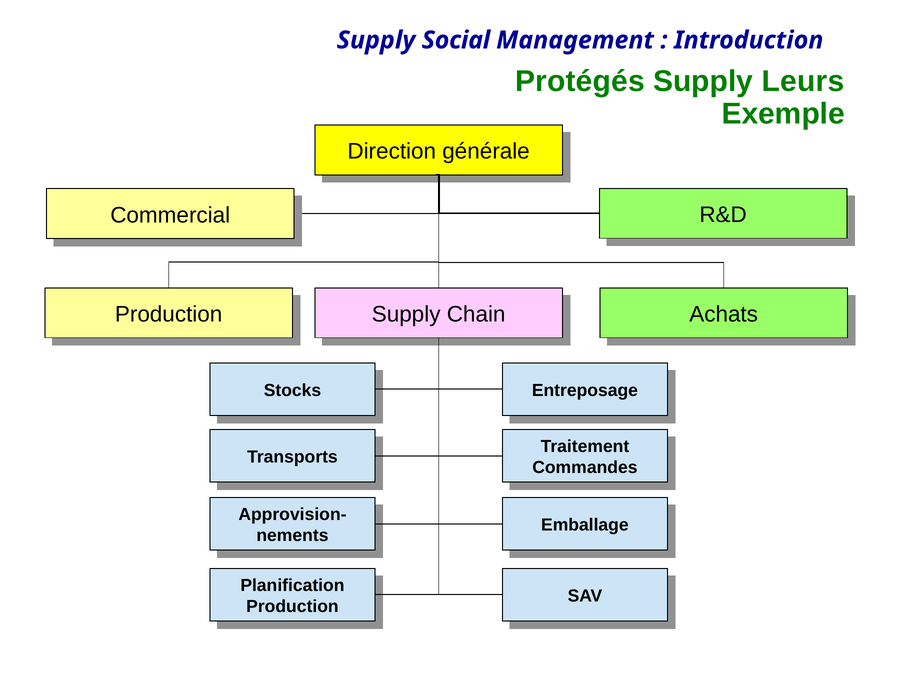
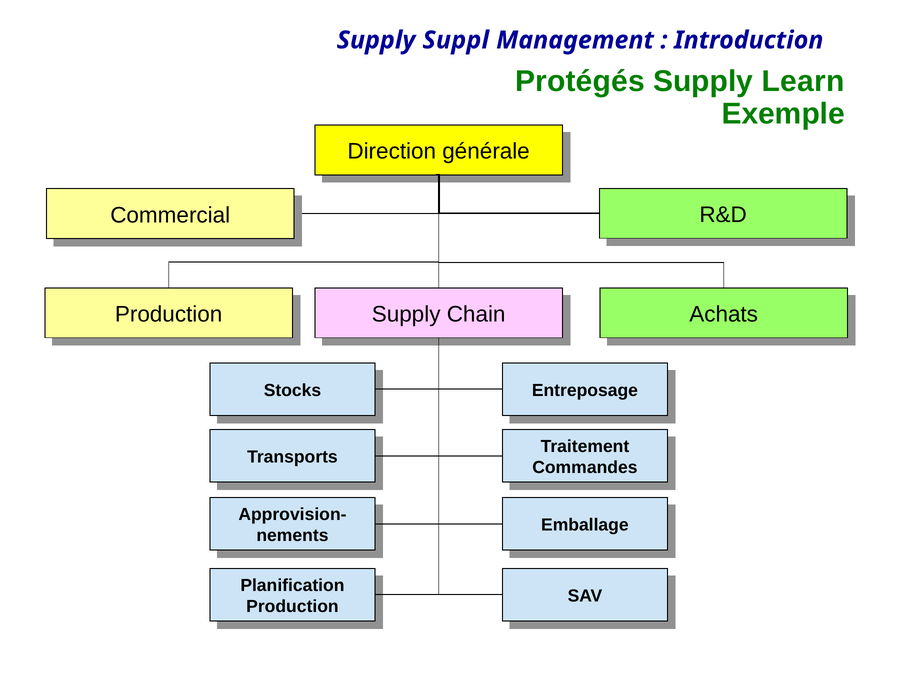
Social: Social -> Suppl (456, 40)
Leurs: Leurs -> Learn (803, 81)
